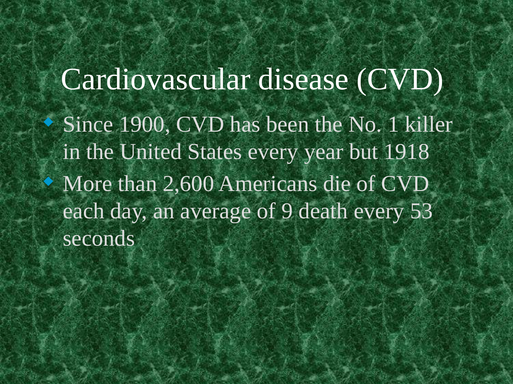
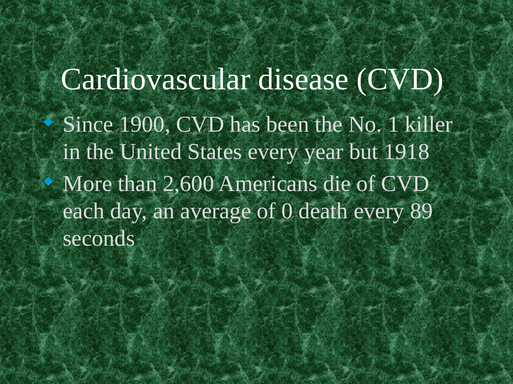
9: 9 -> 0 (287, 211)
53: 53 -> 89 (421, 211)
